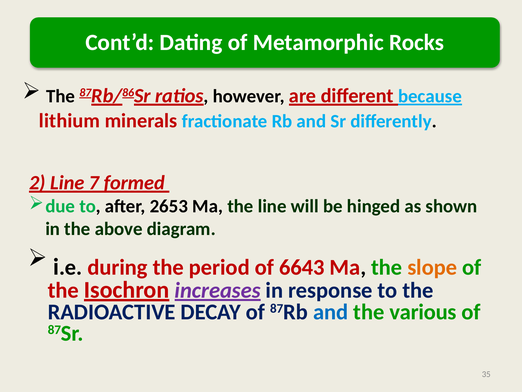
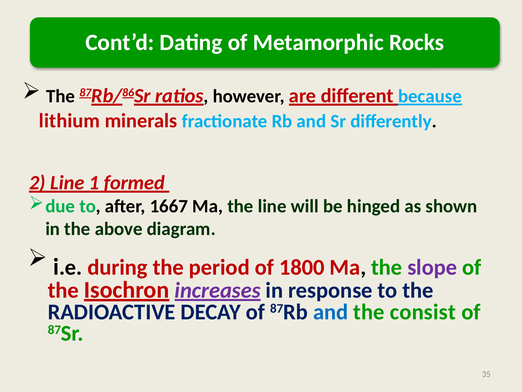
7: 7 -> 1 (94, 183)
2653: 2653 -> 1667 (169, 206)
6643: 6643 -> 1800 (302, 267)
slope colour: orange -> purple (432, 267)
various: various -> consist (423, 312)
